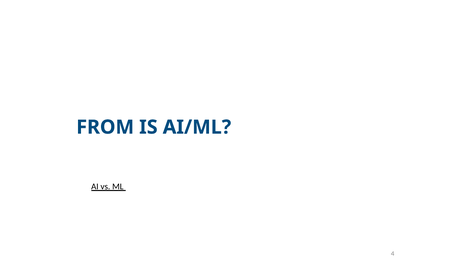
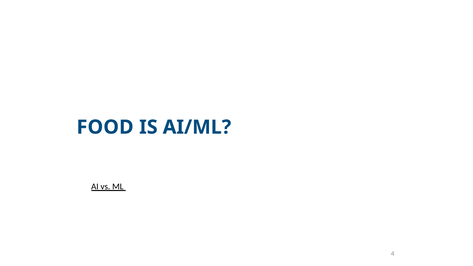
FROM: FROM -> FOOD (105, 127)
